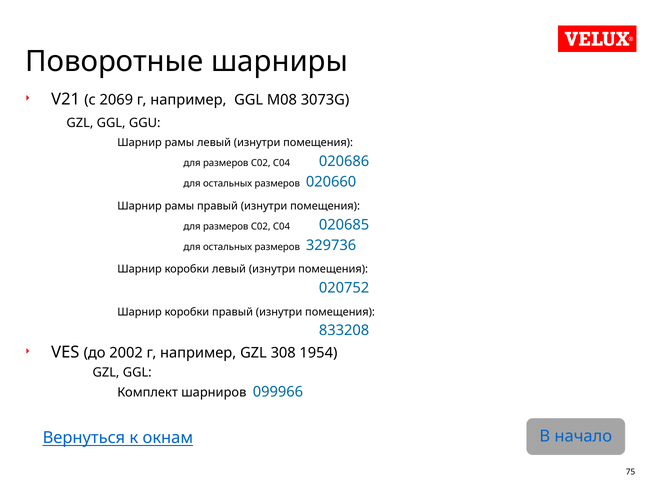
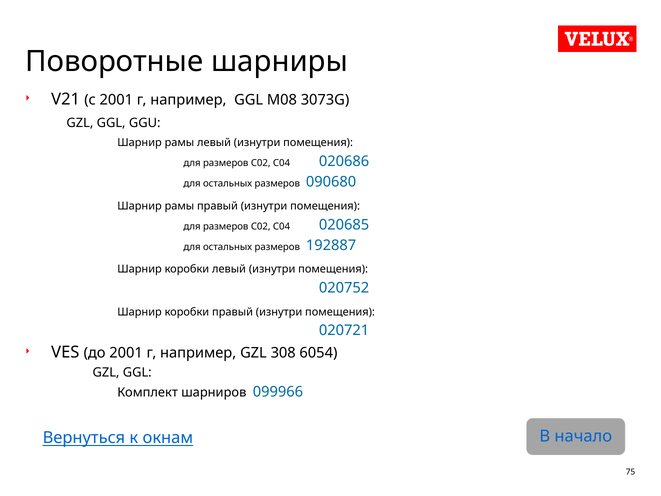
с 2069: 2069 -> 2001 (116, 100)
020660: 020660 -> 090680 (331, 182)
329736: 329736 -> 192887 (331, 245)
833208: 833208 -> 020721 (344, 330)
до 2002: 2002 -> 2001 (126, 353)
1954: 1954 -> 6054 (318, 353)
